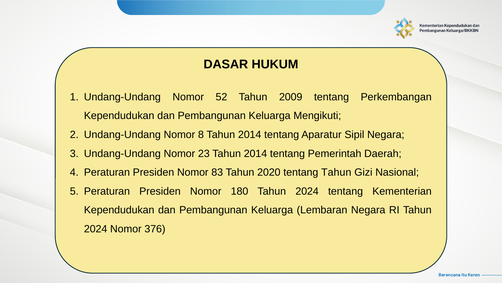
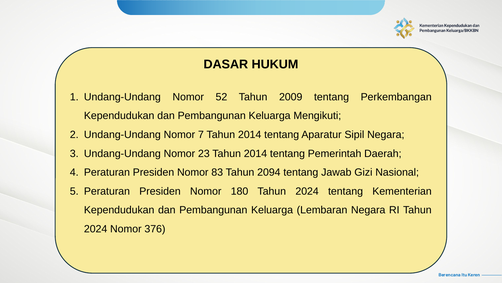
8: 8 -> 7 (201, 134)
2020: 2020 -> 2094 (269, 172)
tentang Tahun: Tahun -> Jawab (336, 172)
